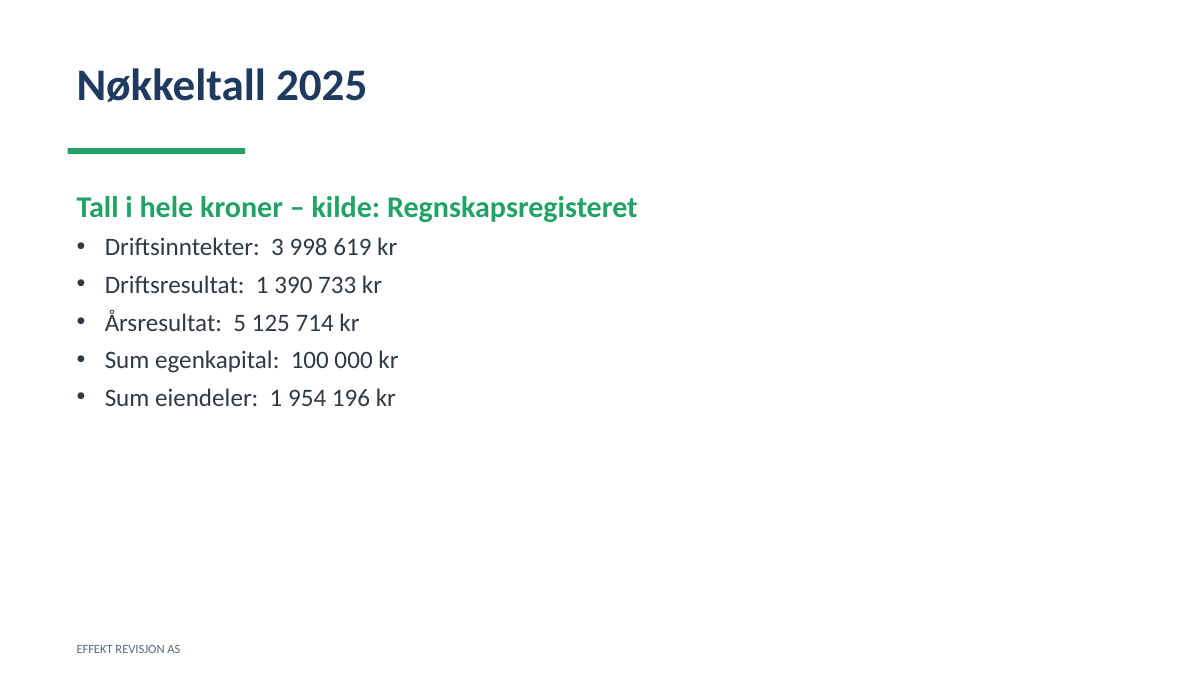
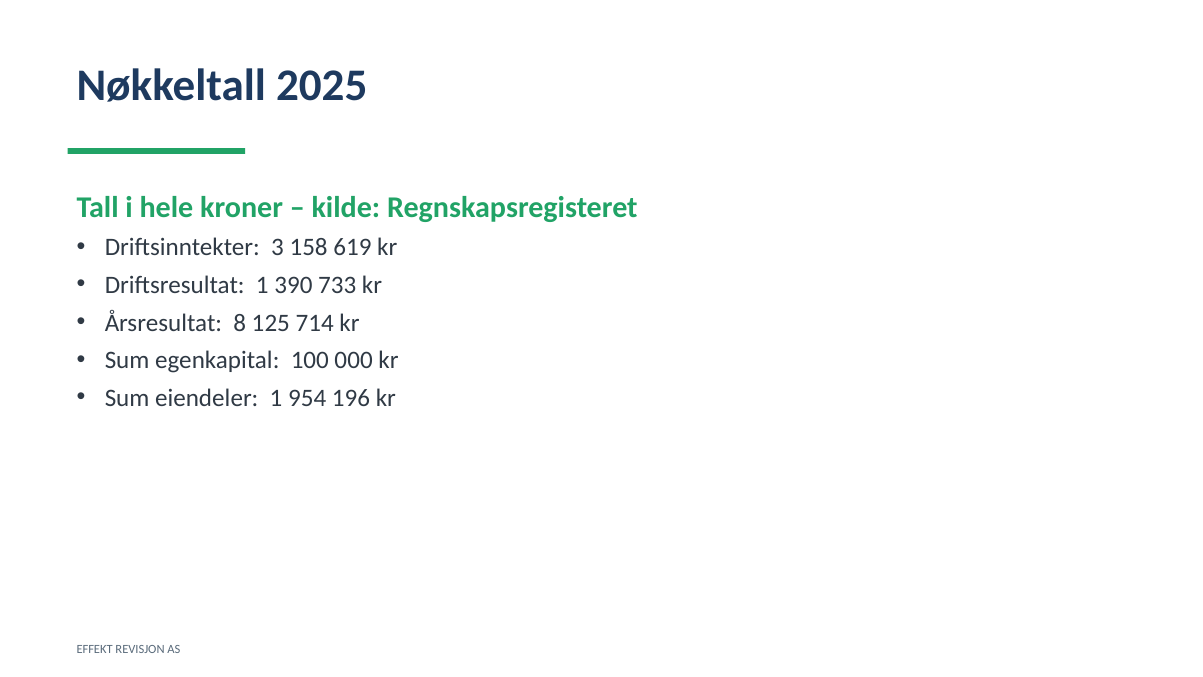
998: 998 -> 158 (309, 247)
5: 5 -> 8 (240, 323)
